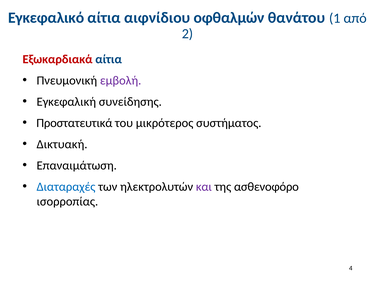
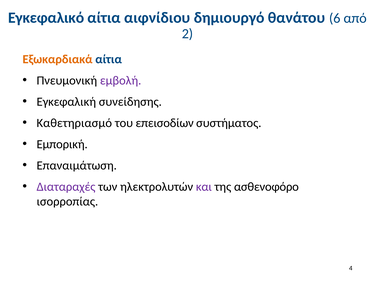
οφθαλμών: οφθαλμών -> δημιουργό (229, 18)
1: 1 -> 6 (335, 18)
Εξωκαρδιακά colour: red -> orange (58, 59)
Προστατευτικά: Προστατευτικά -> Καθετηριασμό (74, 123)
μικρότερος: μικρότερος -> επεισοδίων (165, 123)
Δικτυακή: Δικτυακή -> Εμπορική (62, 144)
Διαταραχές colour: blue -> purple (66, 187)
